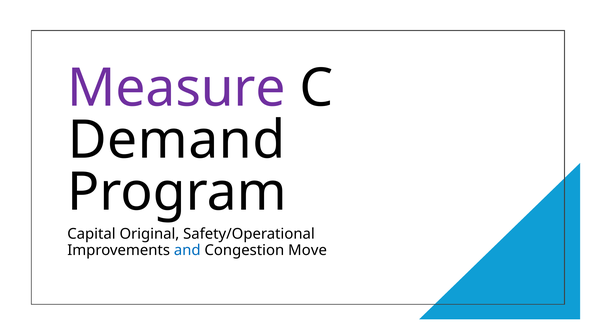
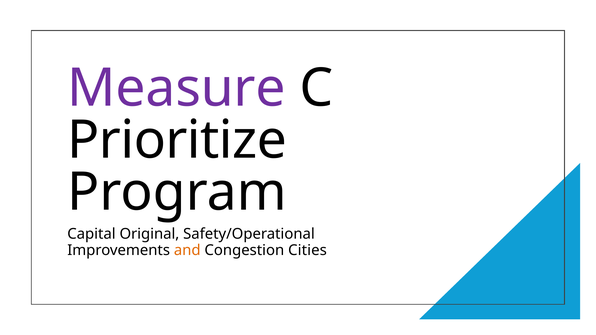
Demand: Demand -> Prioritize (177, 140)
and colour: blue -> orange (187, 250)
Move: Move -> Cities (307, 250)
